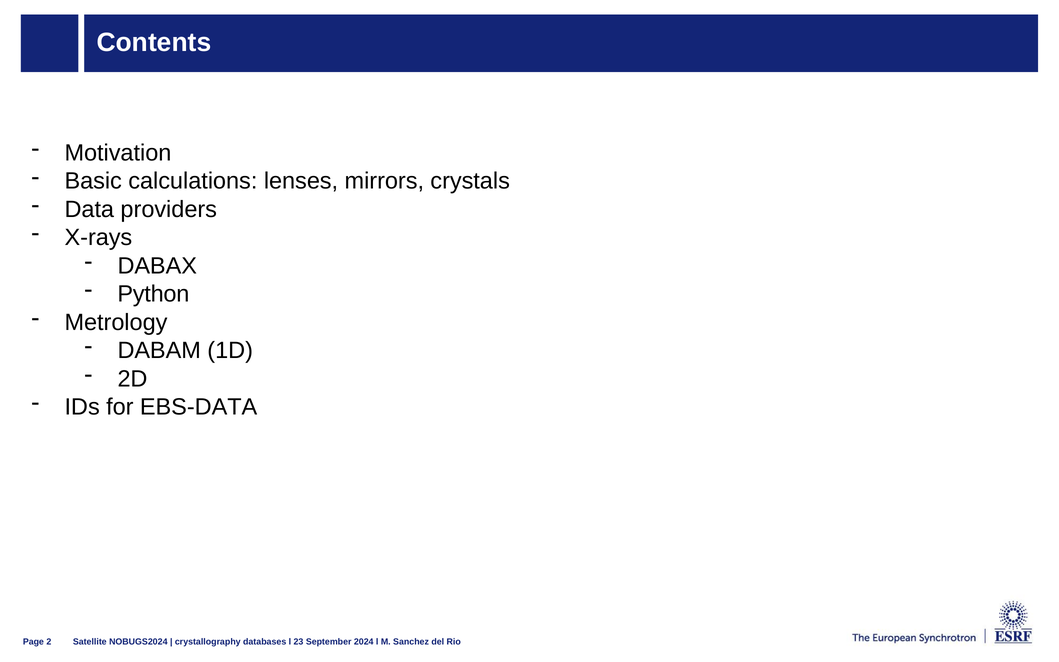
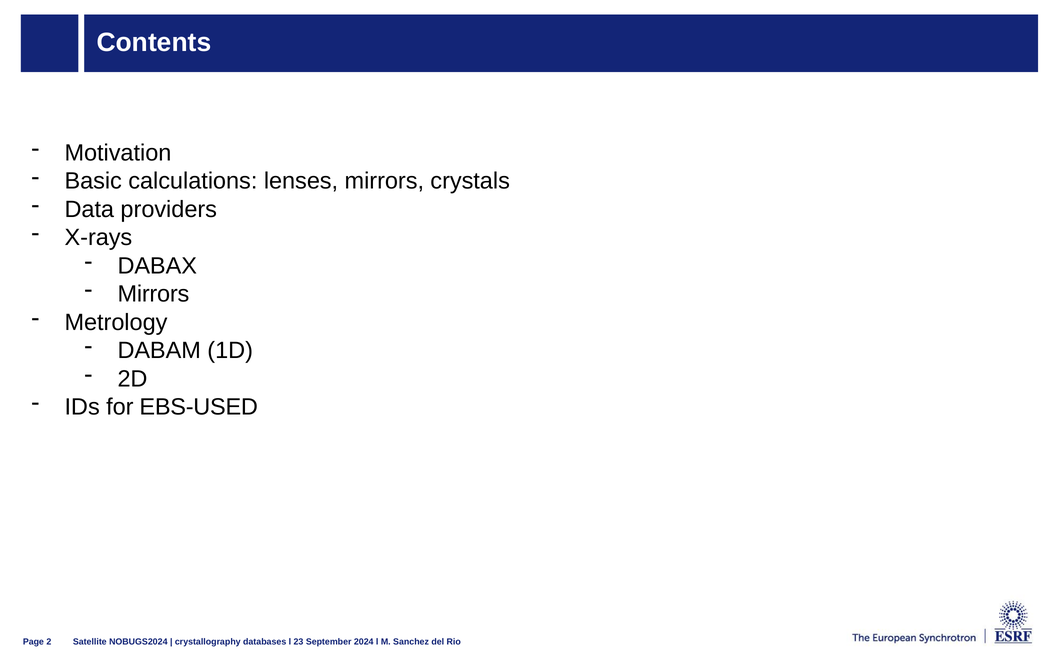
Python: Python -> Mirrors (153, 294)
EBS-DATA: EBS-DATA -> EBS-USED (199, 407)
